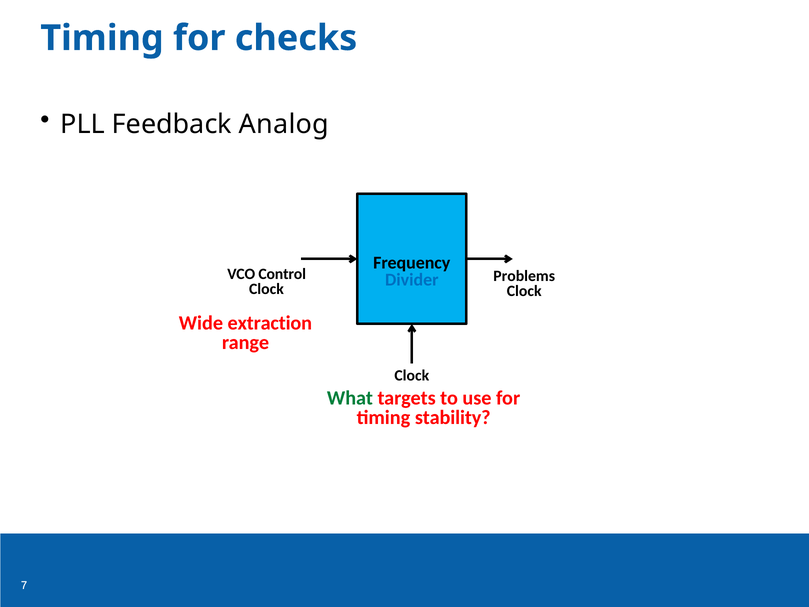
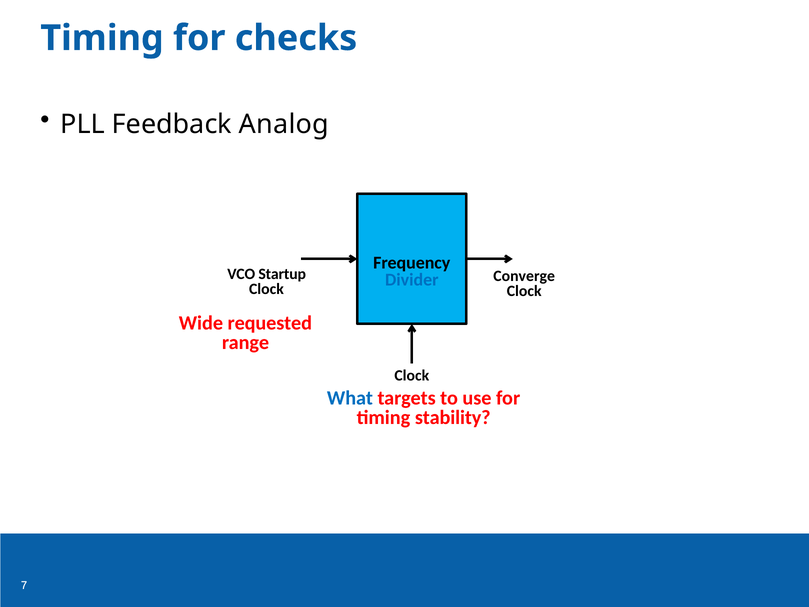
Control: Control -> Startup (282, 274)
Problems: Problems -> Converge (524, 276)
extraction: extraction -> requested (270, 323)
What colour: green -> blue (350, 398)
